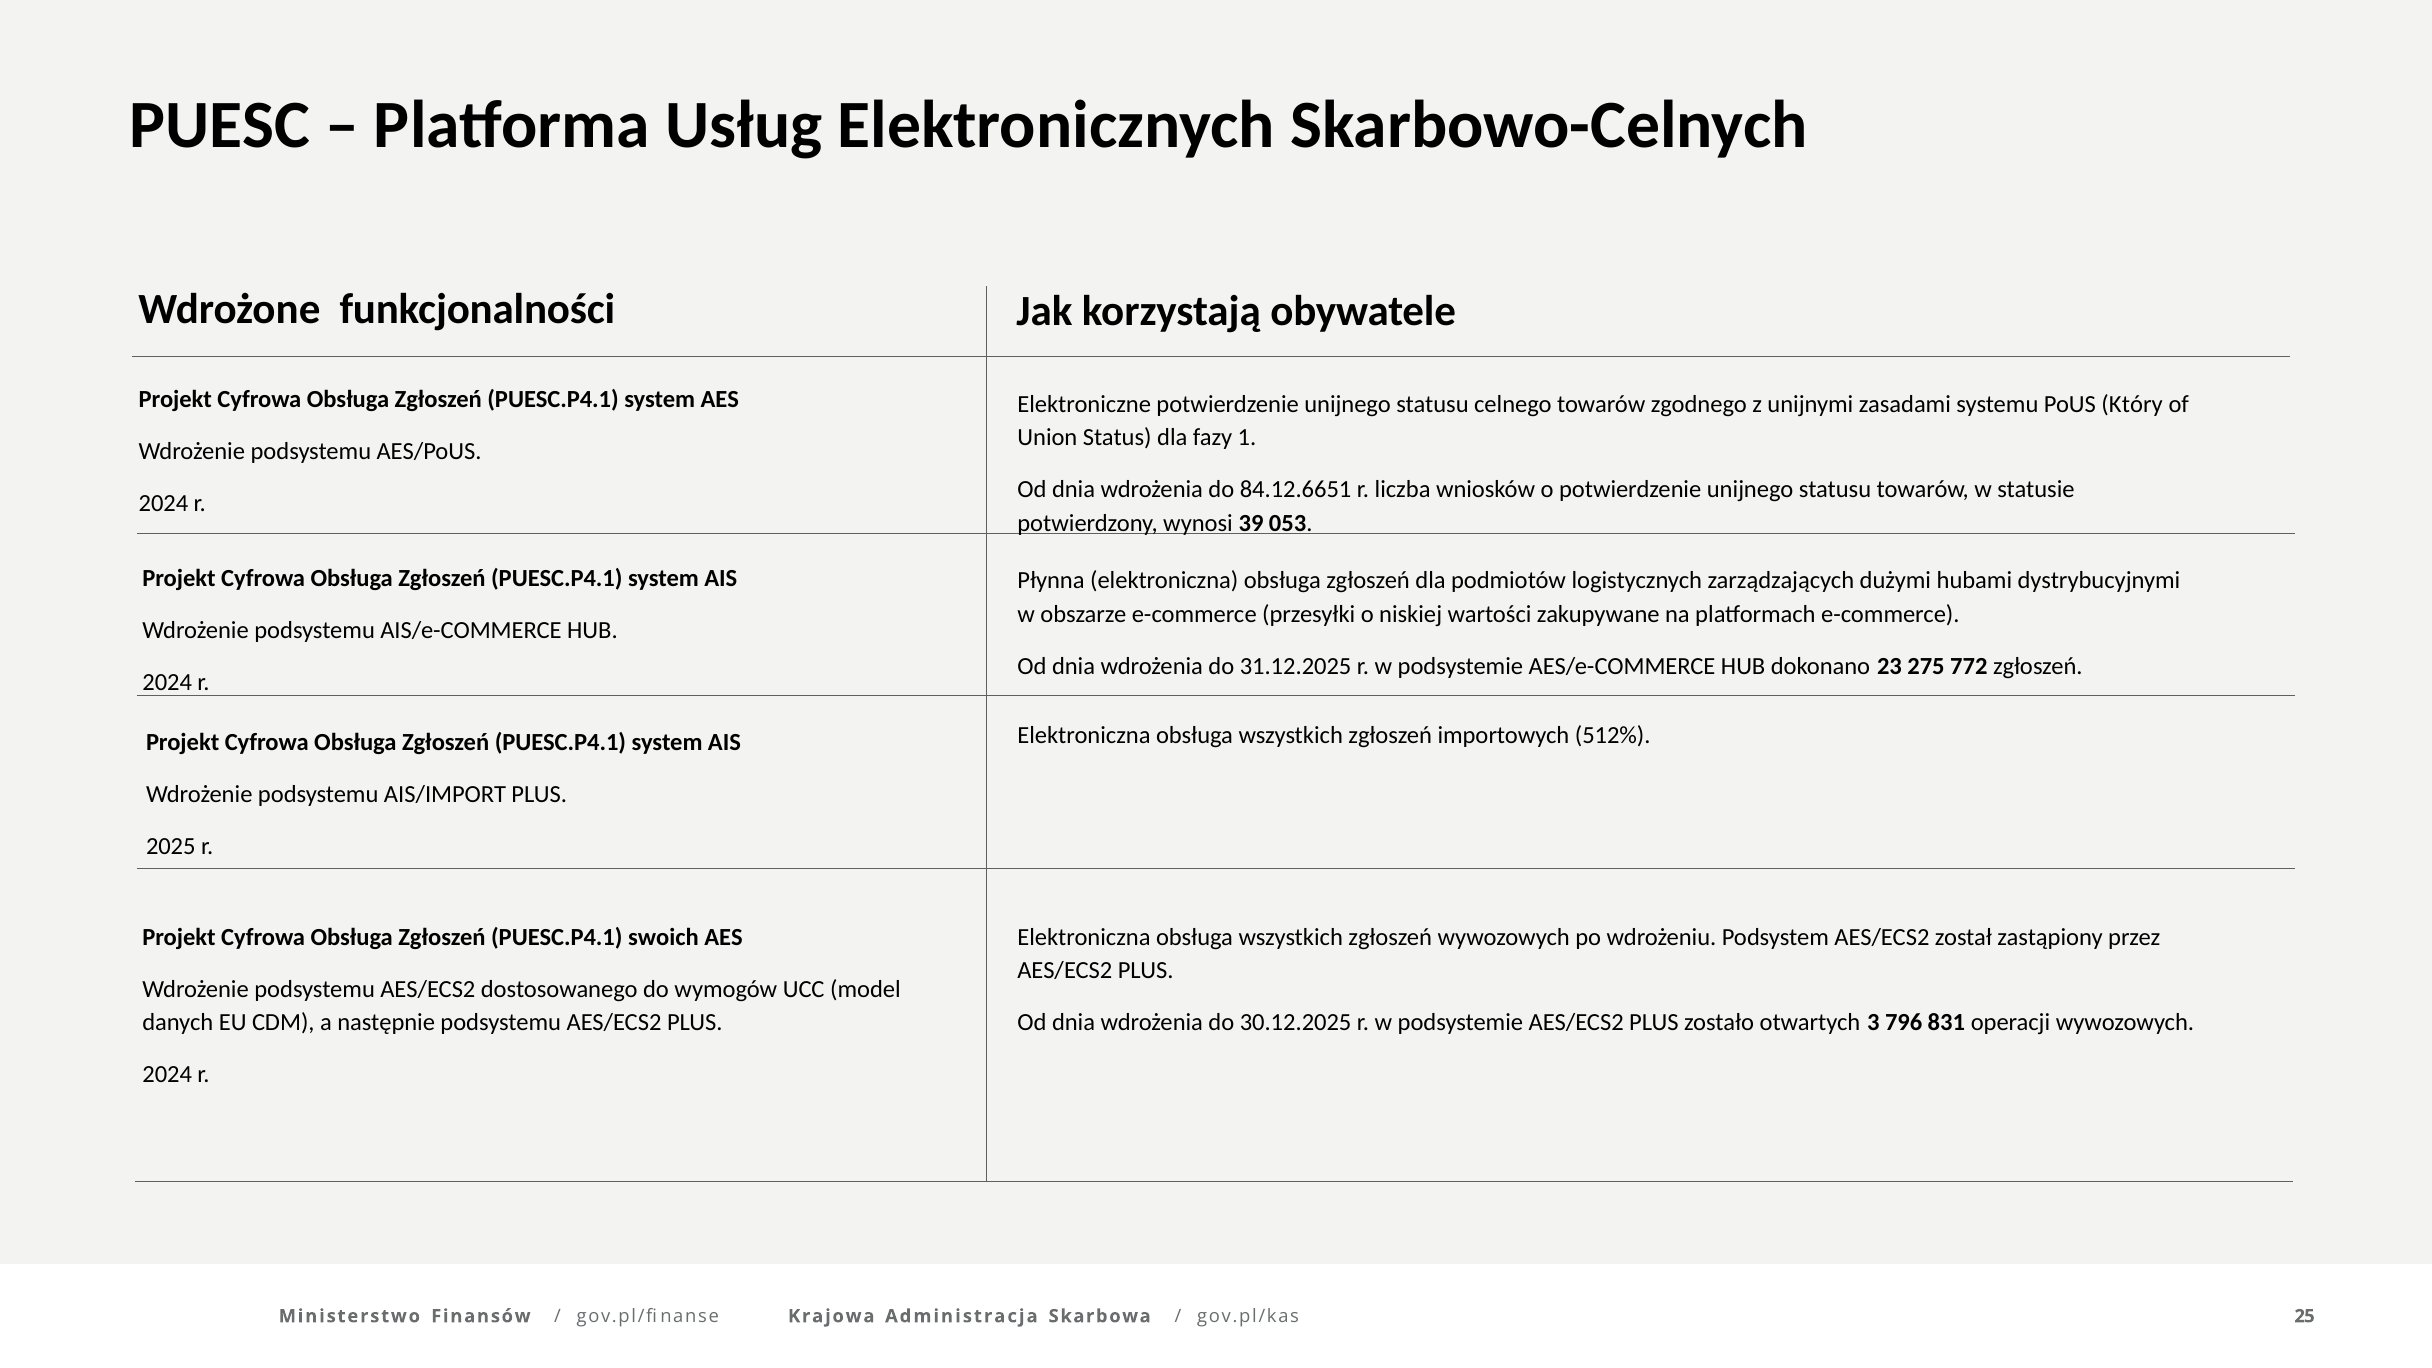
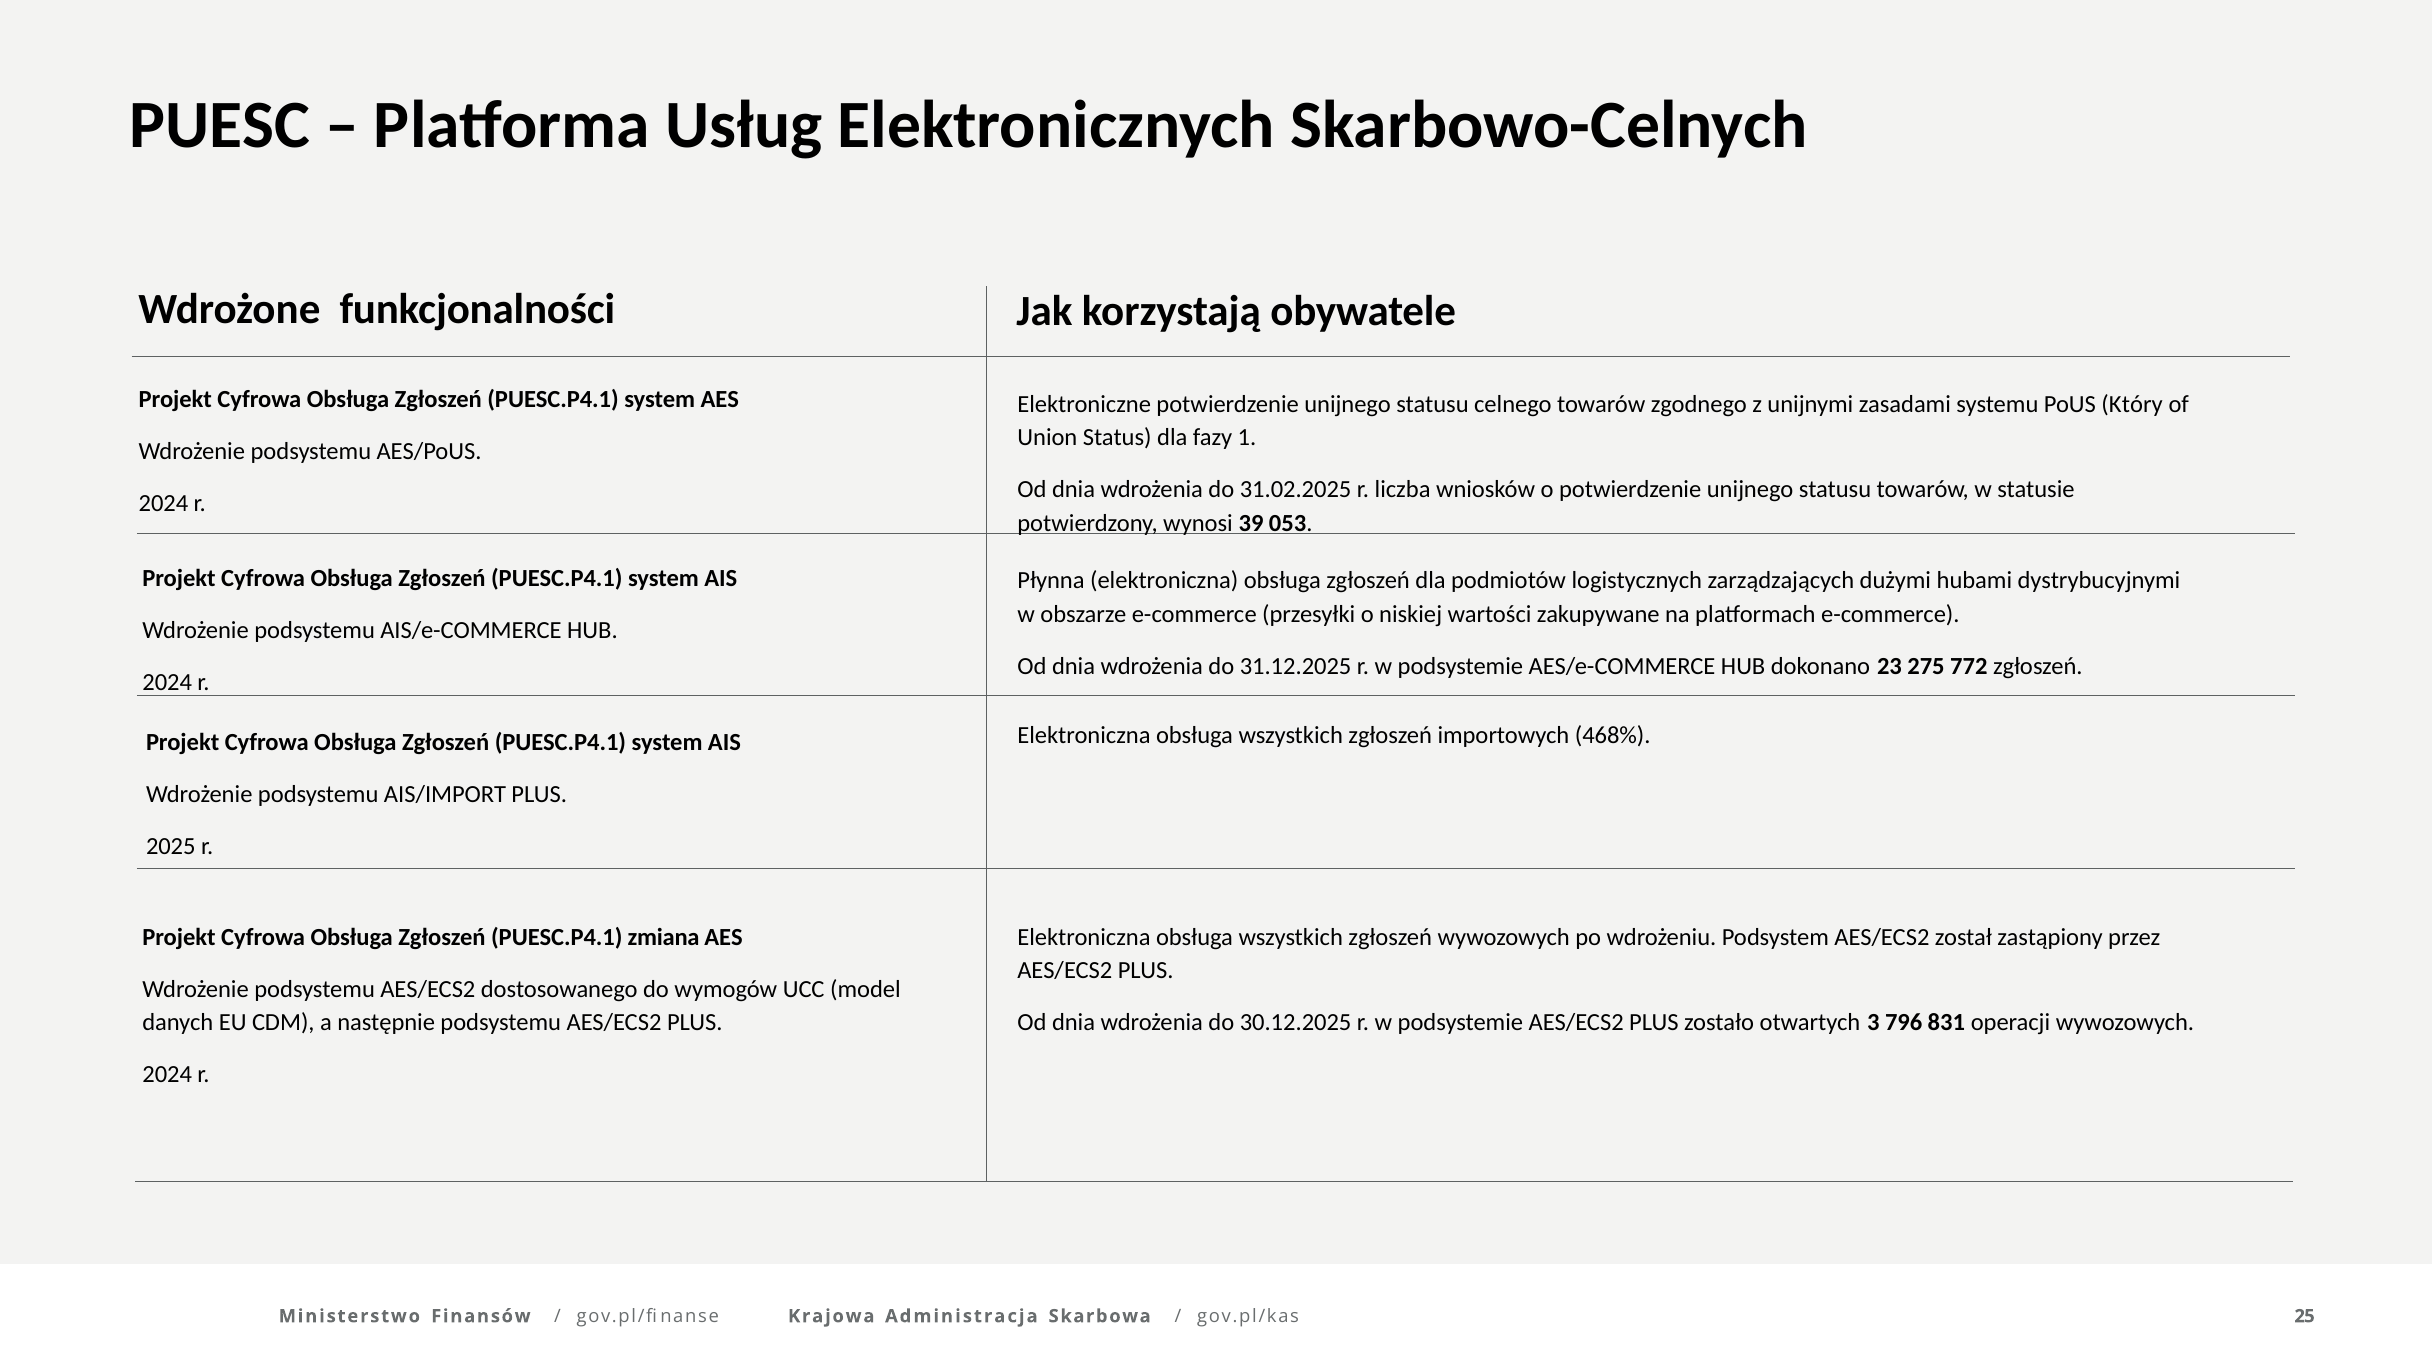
84.12.6651: 84.12.6651 -> 31.02.2025 (1296, 490)
512%: 512% -> 468% (1613, 735)
swoich: swoich -> zmiana (664, 937)
